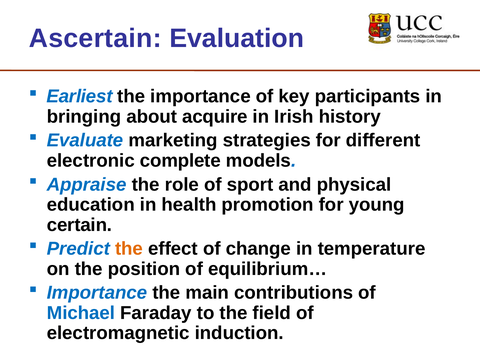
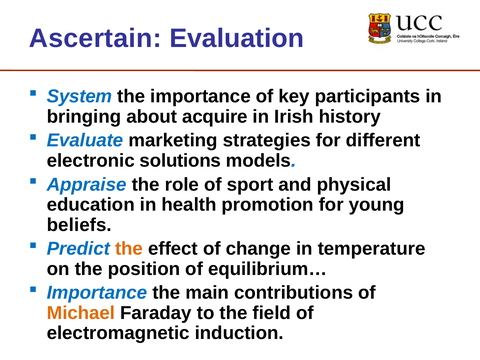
Earliest: Earliest -> System (80, 96)
complete: complete -> solutions (180, 161)
certain: certain -> beliefs (79, 225)
Michael colour: blue -> orange (81, 313)
